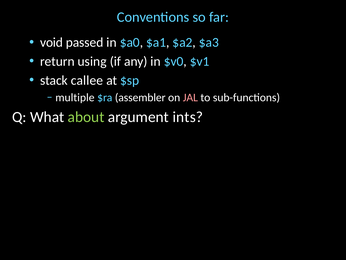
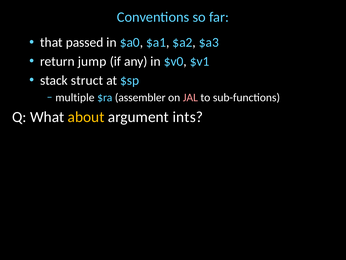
void: void -> that (51, 42)
using: using -> jump (92, 61)
callee: callee -> struct (87, 80)
about colour: light green -> yellow (86, 117)
